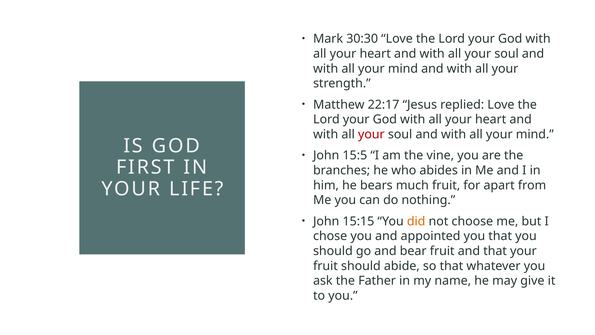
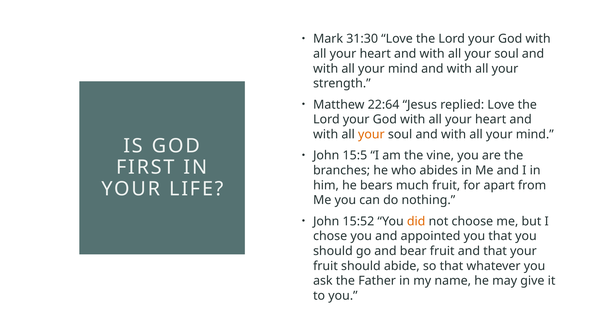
30:30: 30:30 -> 31:30 (362, 39)
22:17: 22:17 -> 22:64 (384, 105)
your colour: red -> orange (371, 134)
15:15: 15:15 -> 15:52 (358, 221)
